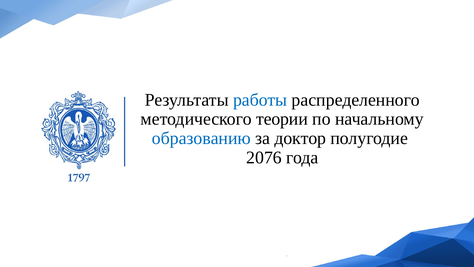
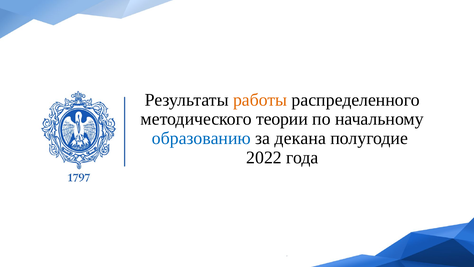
работы colour: blue -> orange (260, 100)
доктор: доктор -> декана (300, 138)
2076: 2076 -> 2022 (264, 157)
